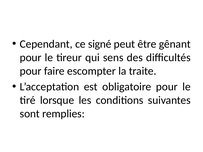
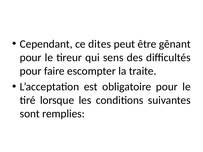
signé: signé -> dites (100, 44)
